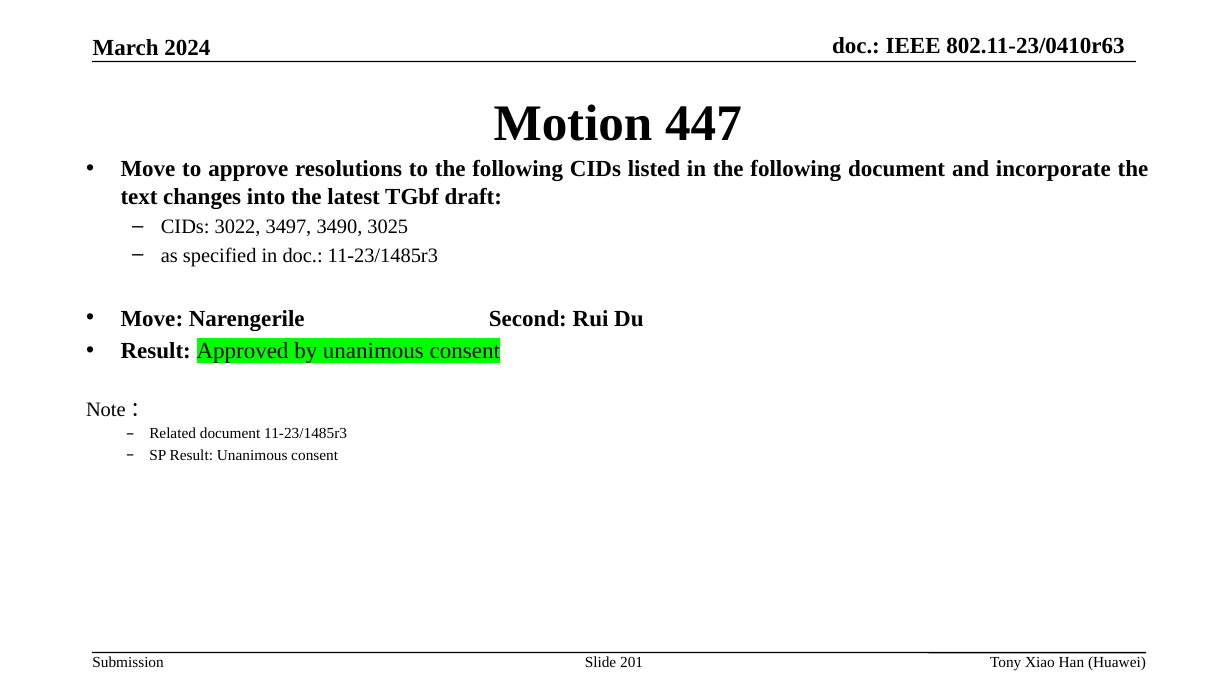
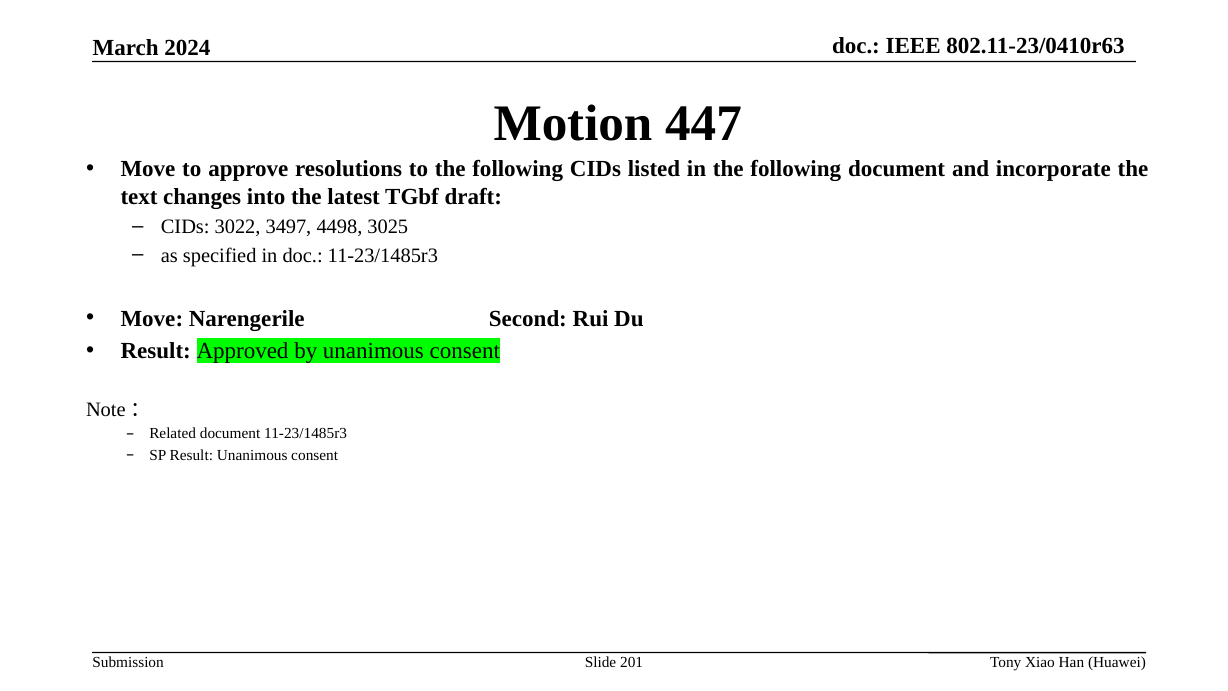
3490: 3490 -> 4498 (339, 227)
